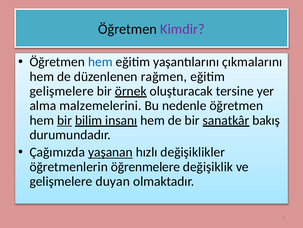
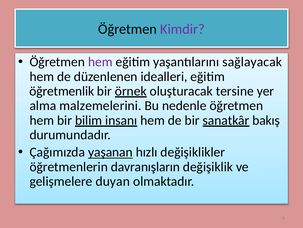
hem colour: blue -> purple (100, 62)
çıkmalarını: çıkmalarını -> sağlayacak (252, 62)
rağmen: rağmen -> idealleri (164, 76)
gelişmelere: gelişmelere -> öğretmenlik (62, 91)
bir underline: present -> none (65, 120)
öğrenmelere: öğrenmelere -> davranışların (145, 166)
